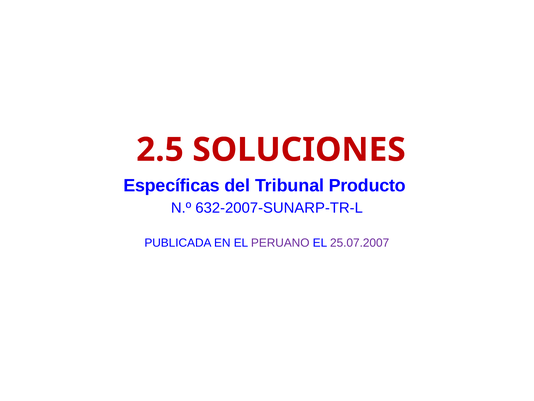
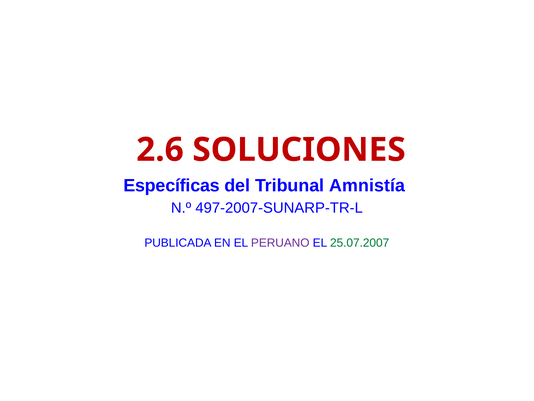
2.5: 2.5 -> 2.6 (160, 150)
Producto: Producto -> Amnistía (367, 185)
632-2007-SUNARP-TR-L: 632-2007-SUNARP-TR-L -> 497-2007-SUNARP-TR-L (279, 208)
25.07.2007 colour: purple -> green (360, 243)
